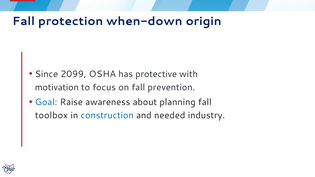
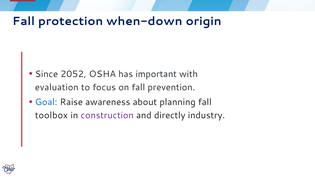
2099: 2099 -> 2052 (73, 74)
protective: protective -> important (156, 74)
motivation: motivation -> evaluation (57, 87)
construction colour: blue -> purple (107, 116)
needed: needed -> directly (170, 116)
